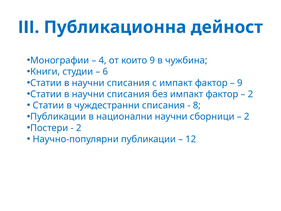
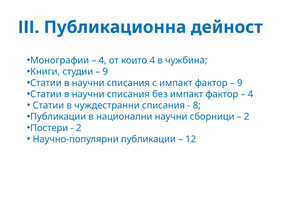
които 9: 9 -> 4 (152, 60)
6: 6 -> 9 (105, 72)
2: 2 -> 4 (250, 94)
